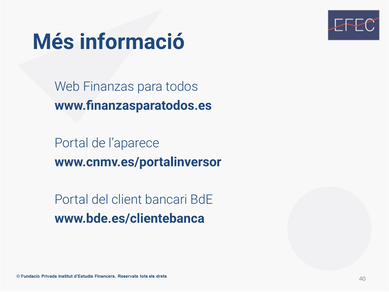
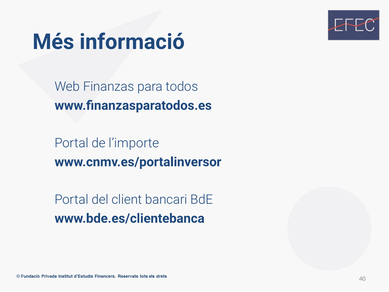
l’aparece: l’aparece -> l’importe (134, 143)
